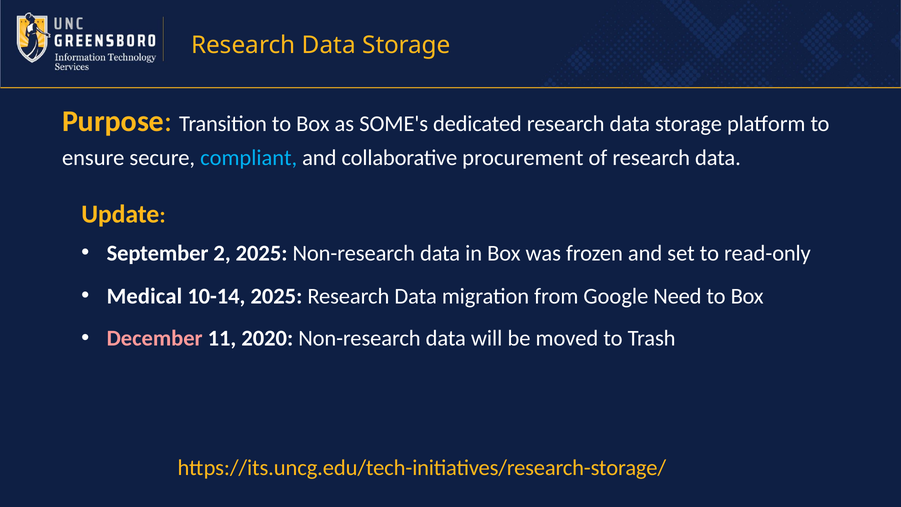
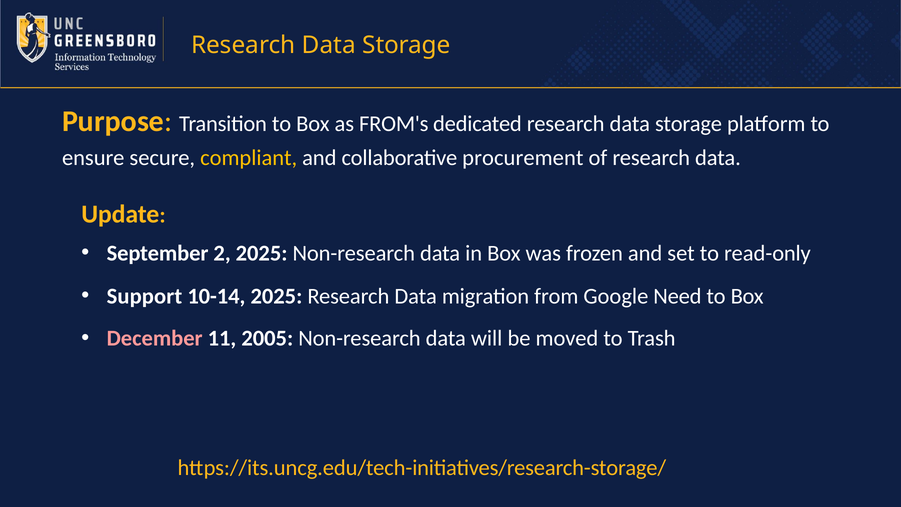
SOME's: SOME's -> FROM's (394, 124)
compliant colour: light blue -> yellow (249, 158)
Medical: Medical -> Support (144, 296)
2020: 2020 -> 2005 (267, 338)
